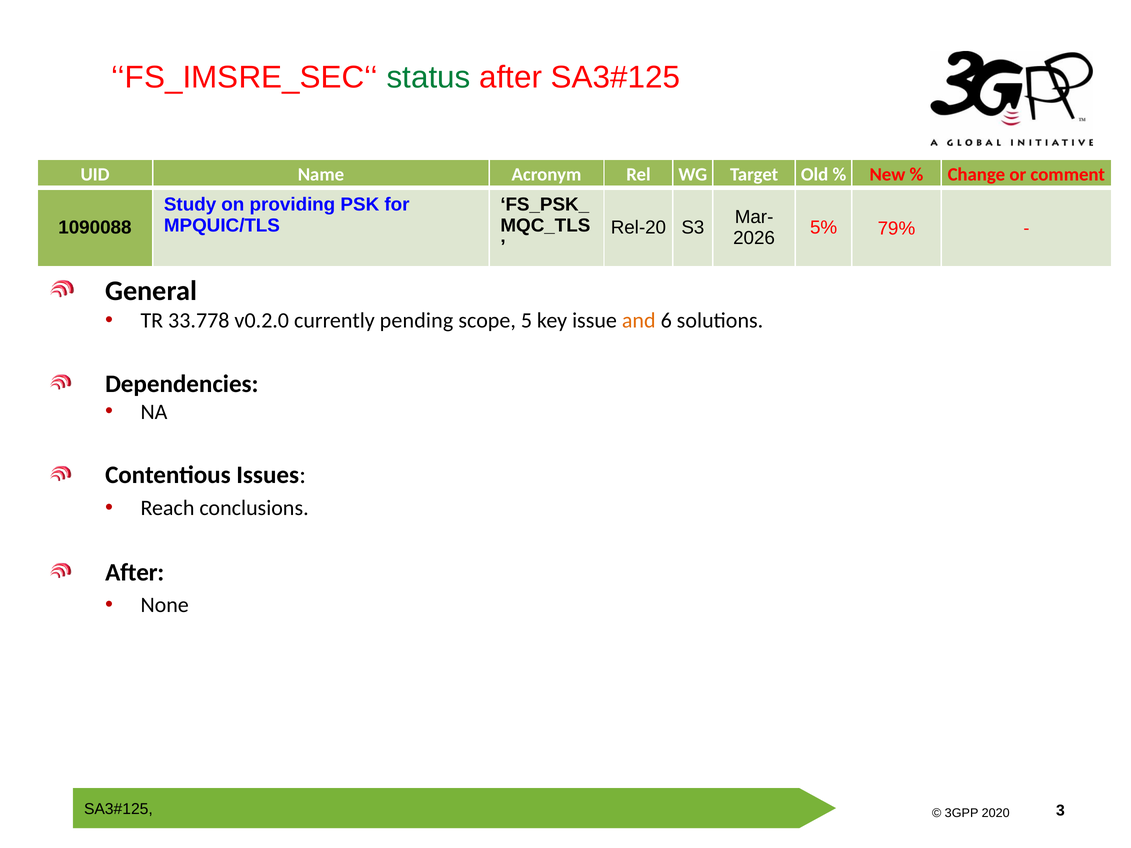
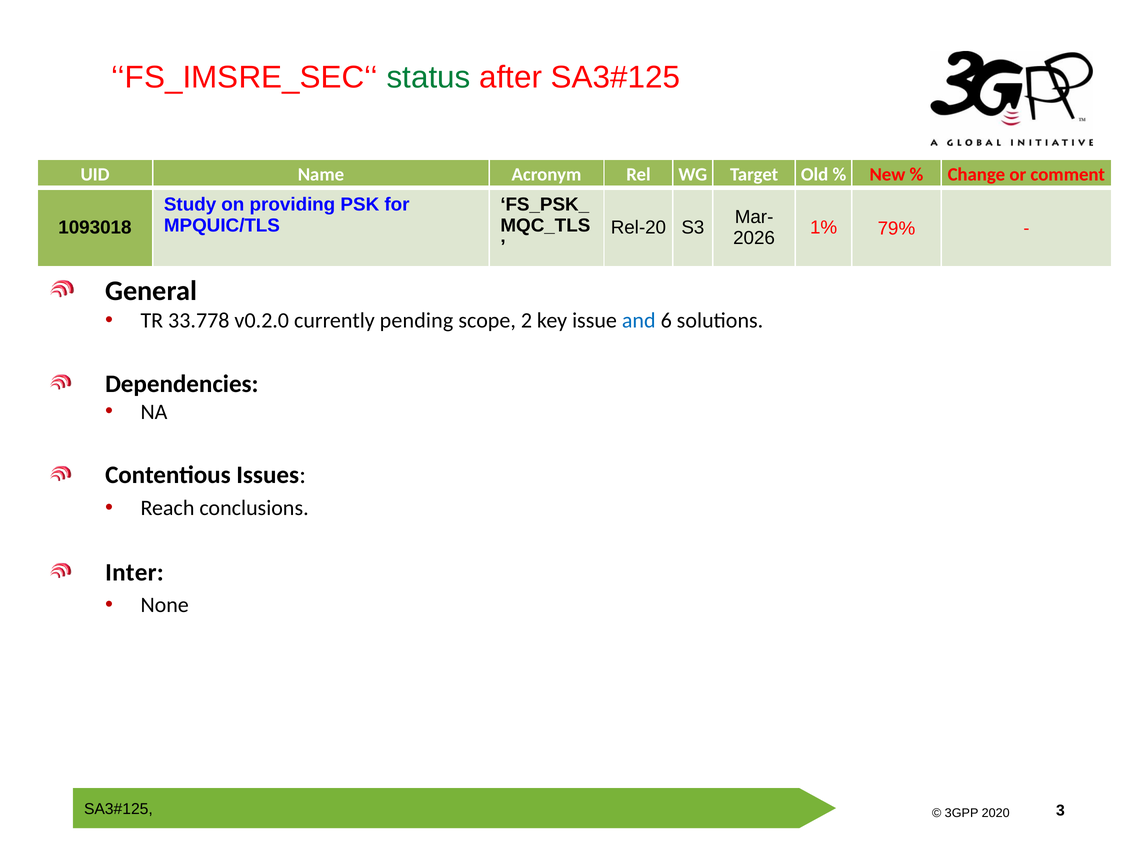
1090088: 1090088 -> 1093018 (95, 228)
5%: 5% -> 1% (824, 228)
5: 5 -> 2 (526, 321)
and colour: orange -> blue (639, 321)
After: After -> Inter (134, 572)
